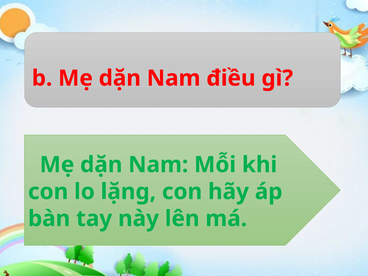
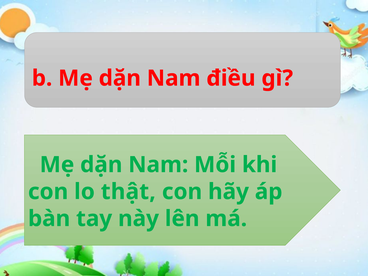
lặng: lặng -> thật (128, 192)
